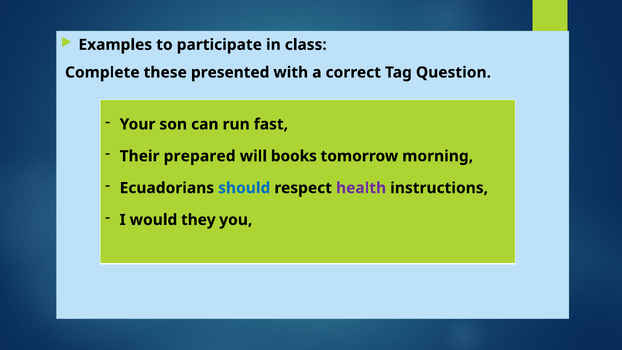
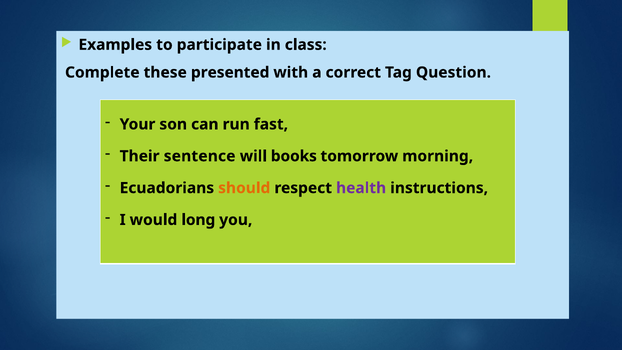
prepared: prepared -> sentence (200, 156)
should colour: blue -> orange (244, 188)
they: they -> long (198, 220)
